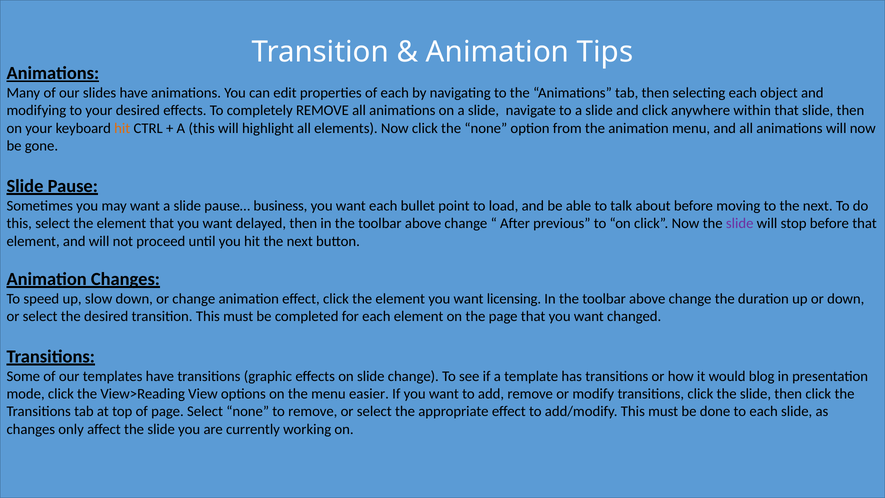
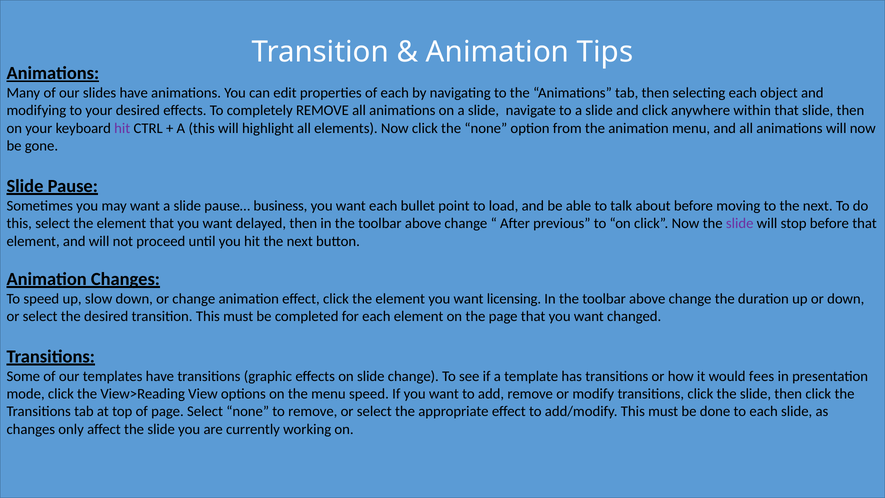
hit colour: orange -> purple (122, 128)
blog: blog -> fees (762, 376)
menu easier: easier -> speed (369, 394)
